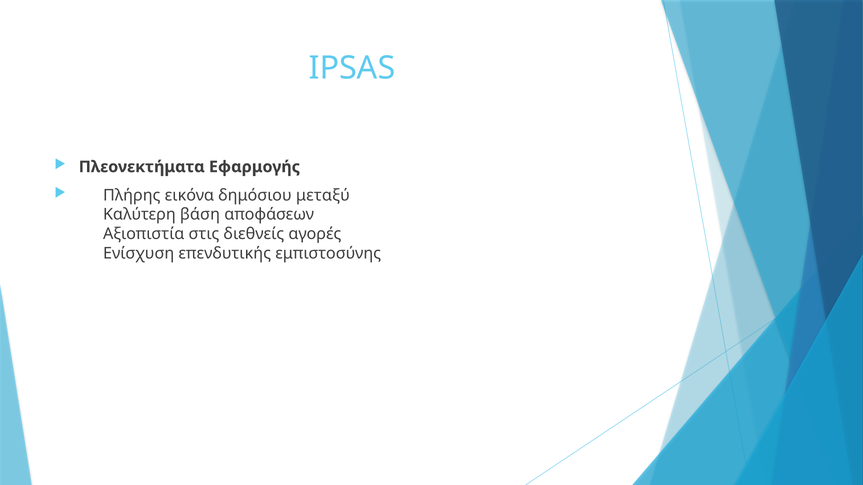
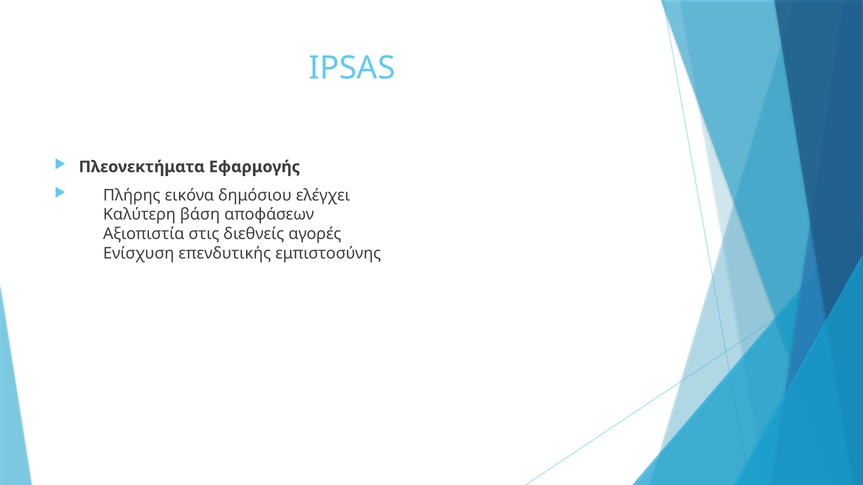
μεταξύ: μεταξύ -> ελέγχει (323, 195)
